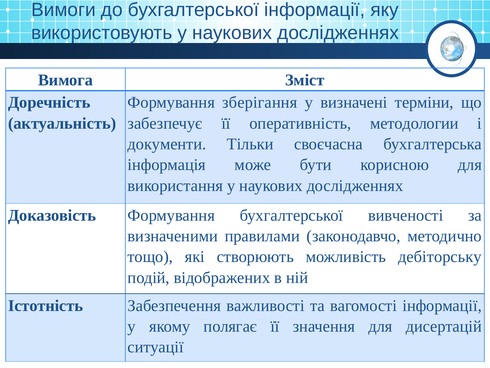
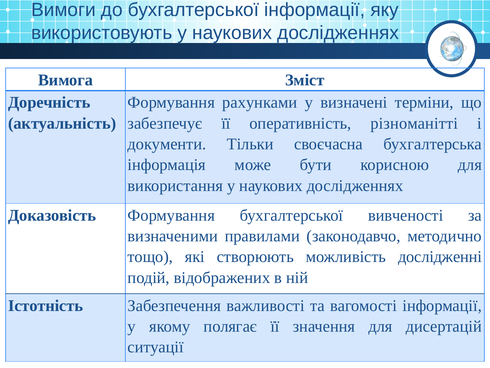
зберігання: зберігання -> рахунками (260, 102)
методологии: методологии -> різноманітті (414, 123)
дебіторську: дебіторську -> дослідженні (440, 257)
